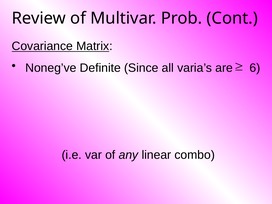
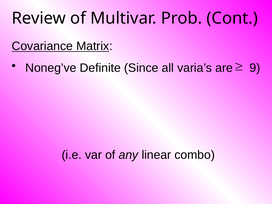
6: 6 -> 9 (255, 68)
